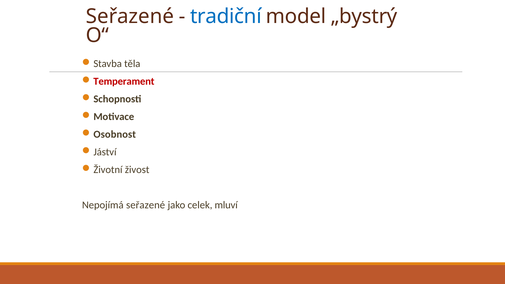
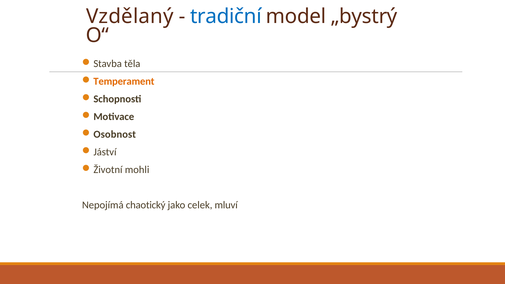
Seřazené: Seřazené -> Vzdělaný (130, 16)
Temperament colour: red -> orange (124, 81)
živost: živost -> mohli (137, 170)
Nepojímá seřazené: seřazené -> chaotický (146, 205)
